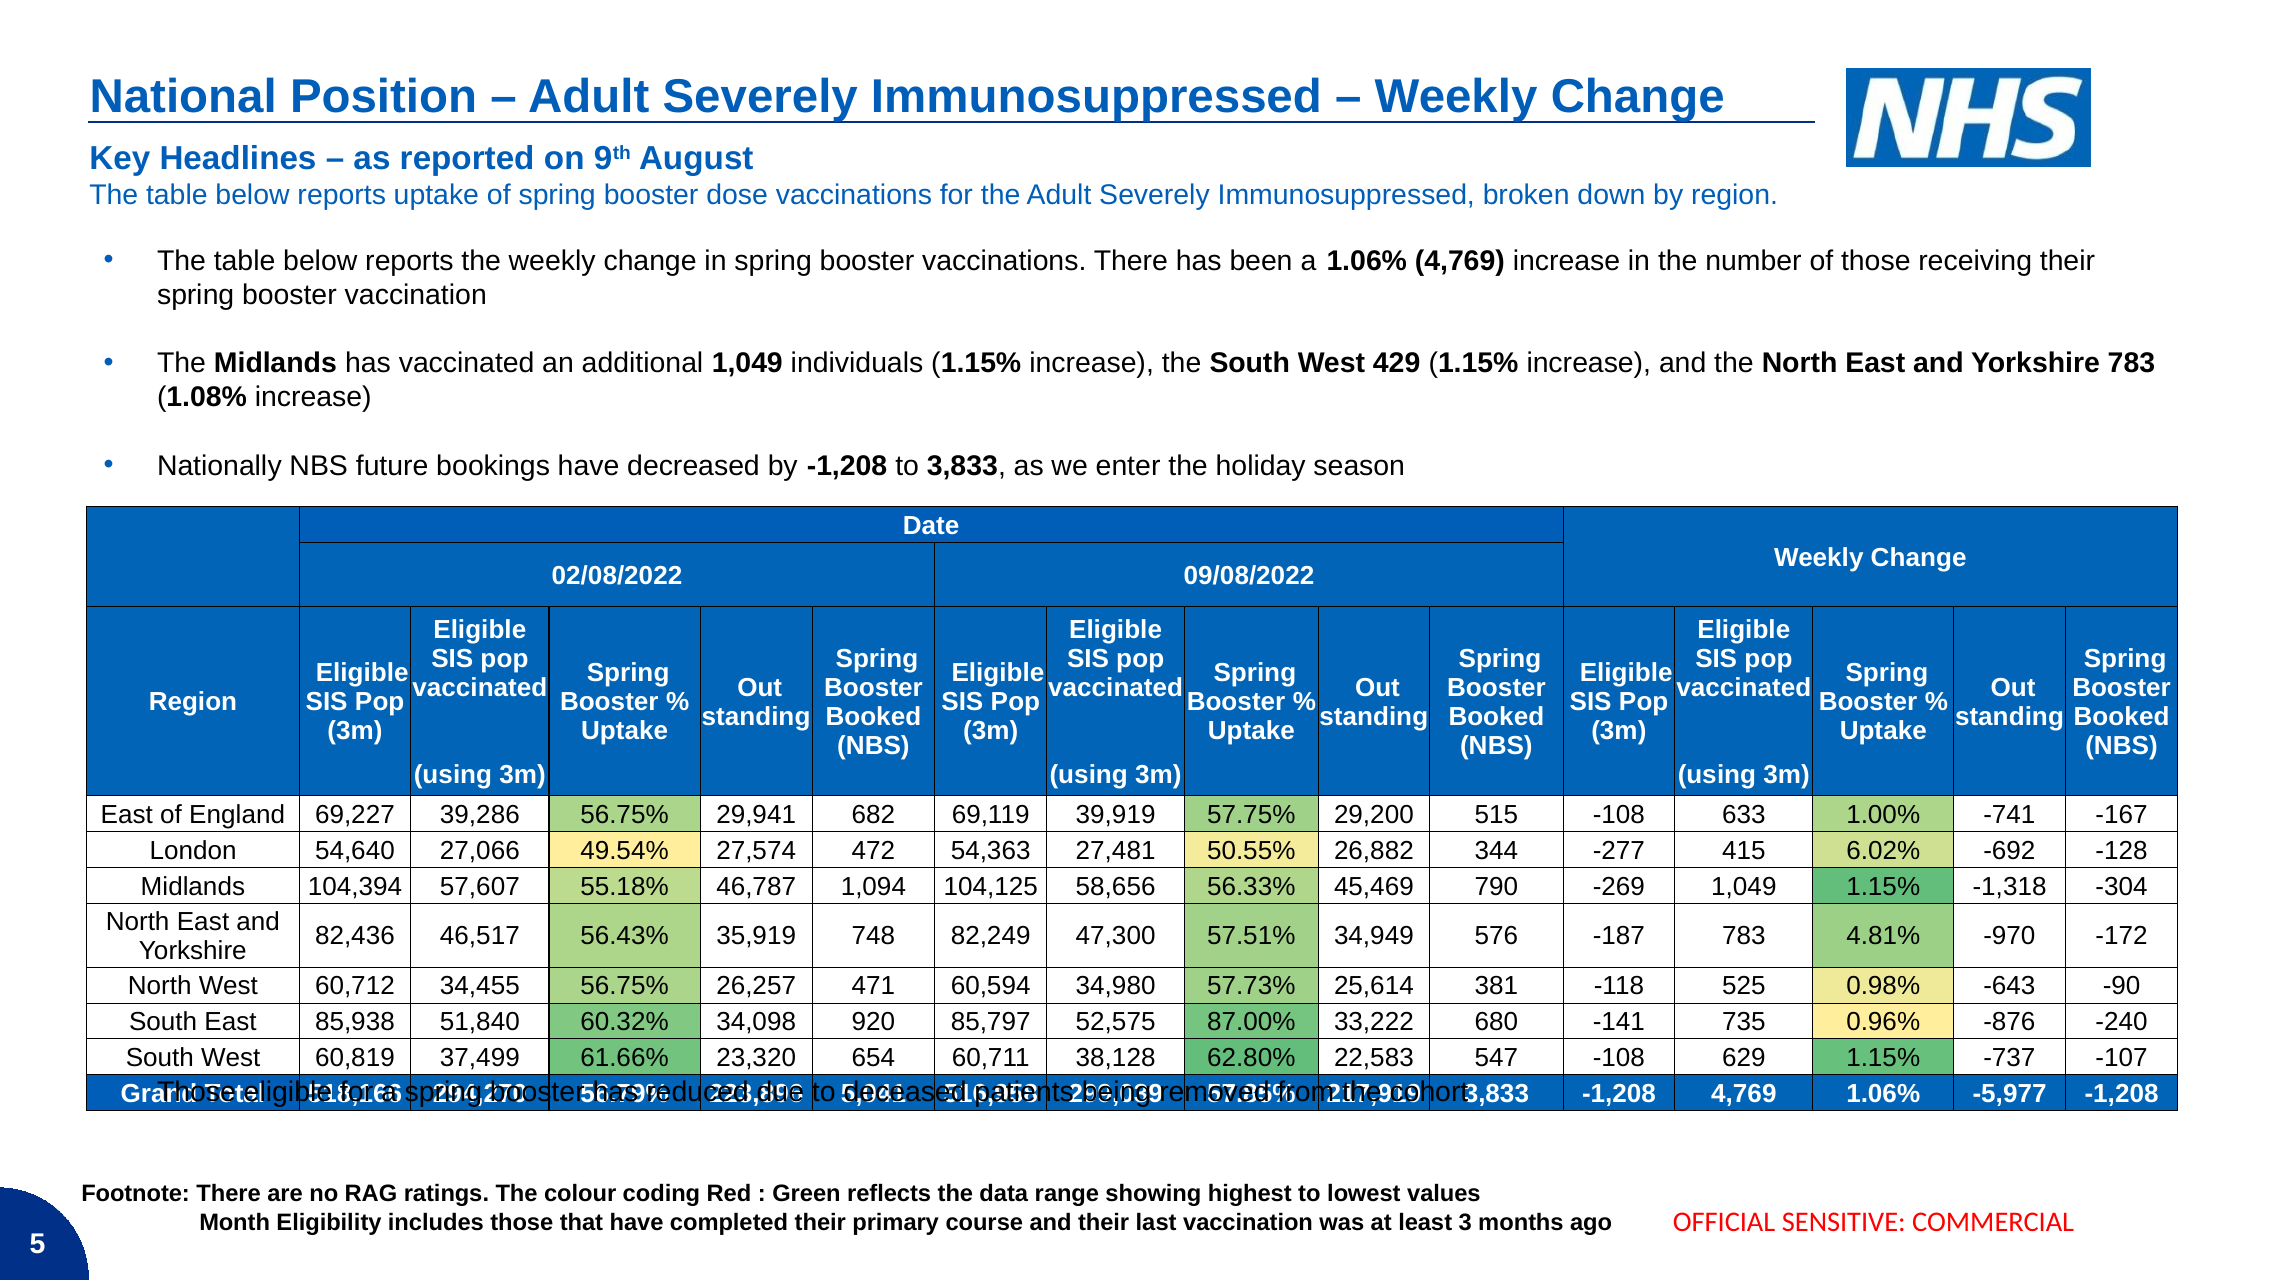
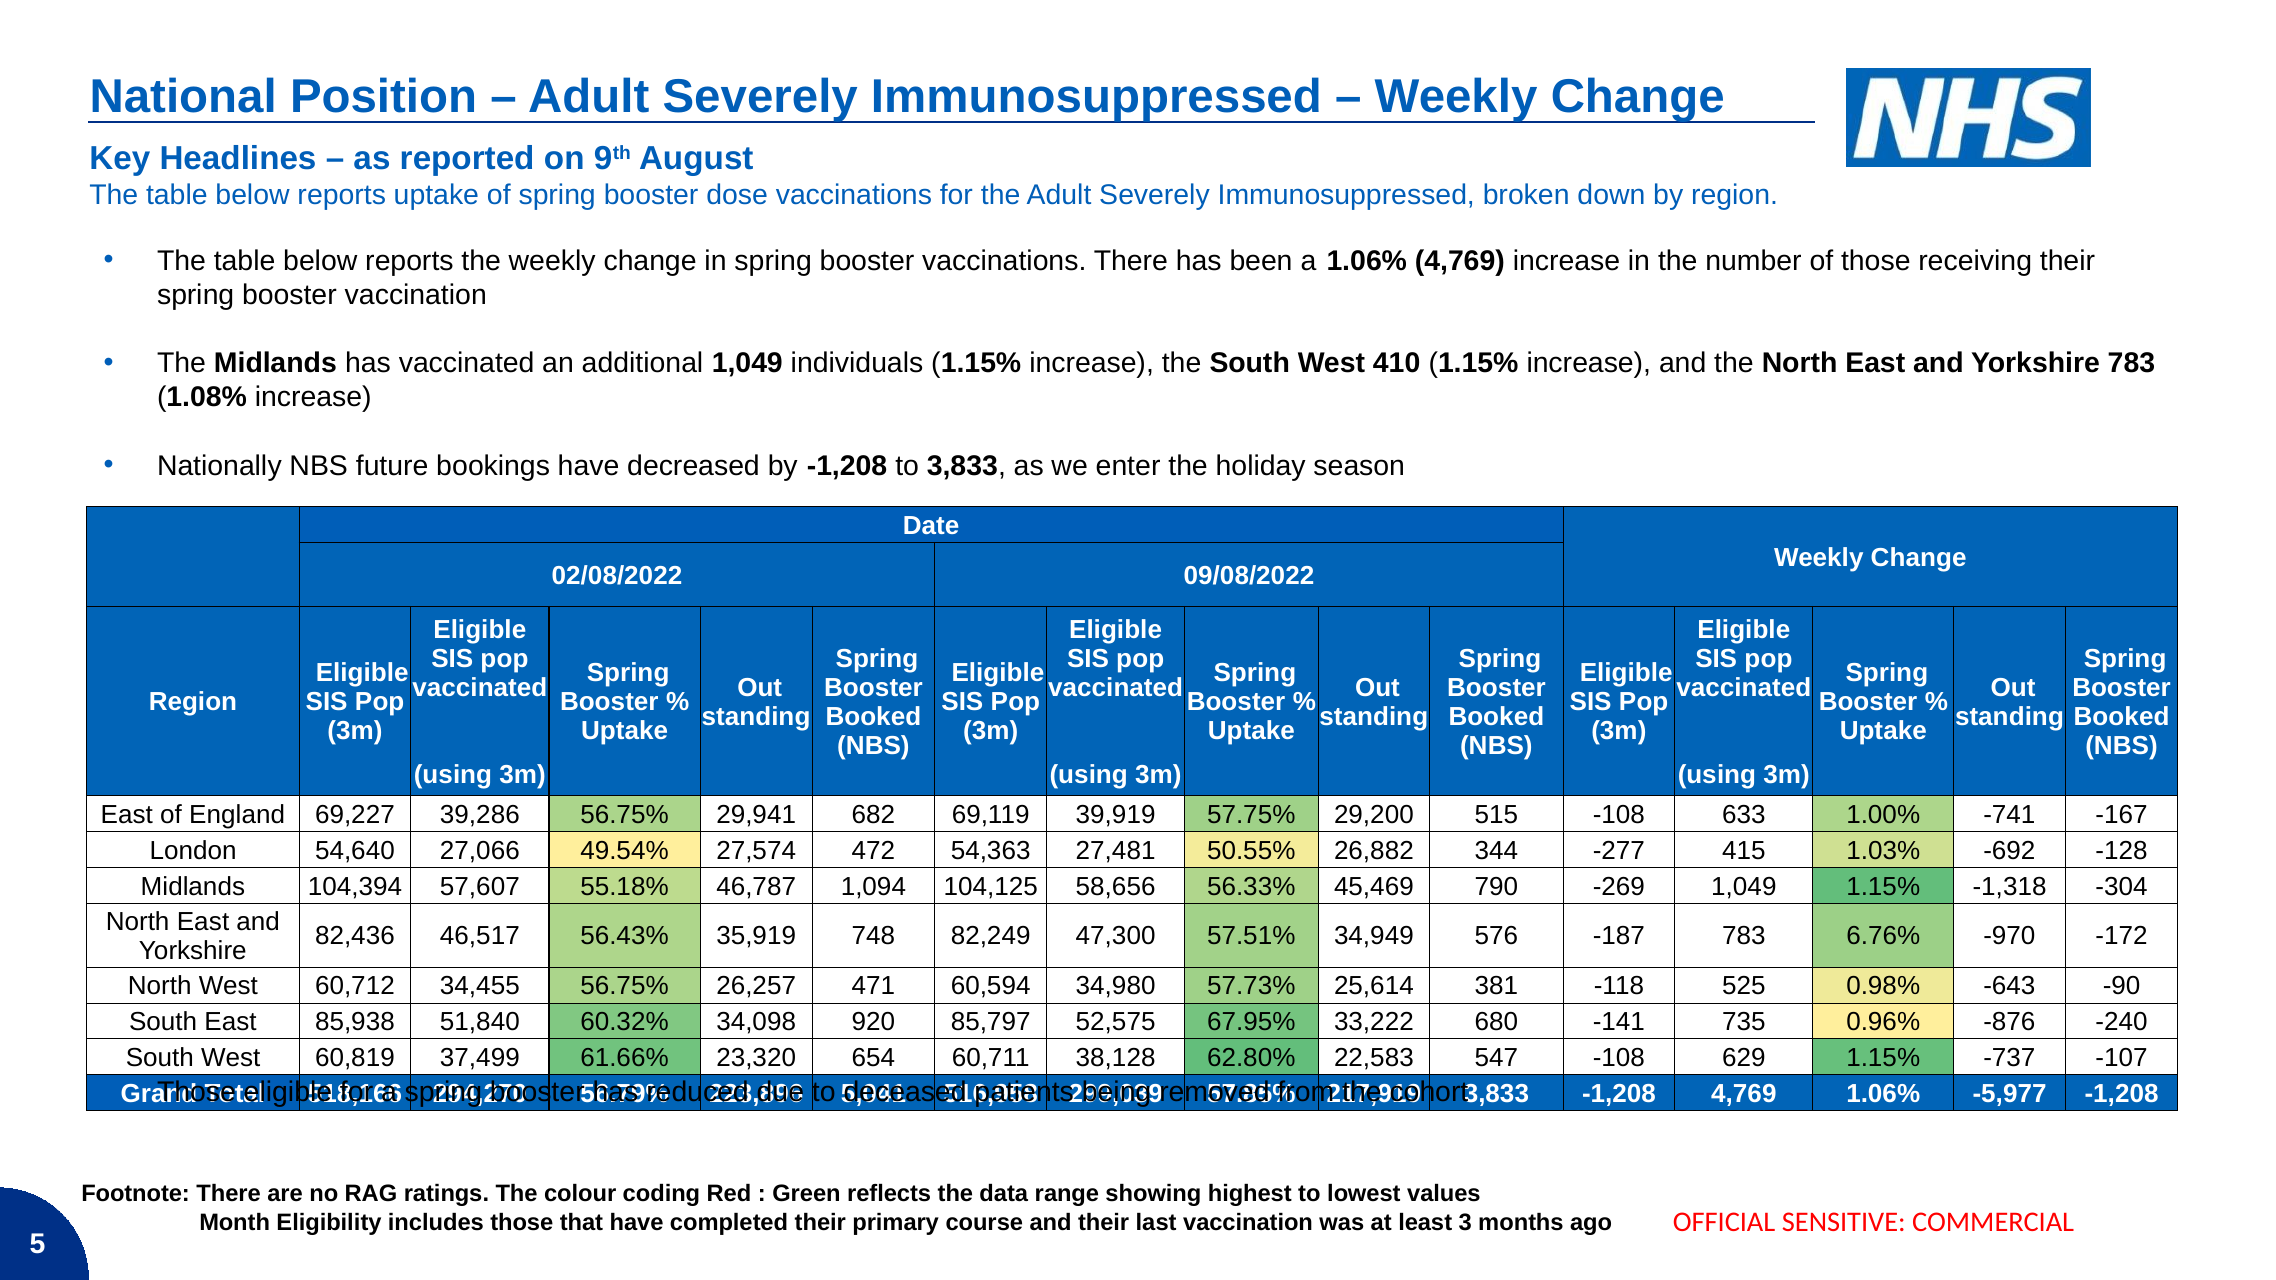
429: 429 -> 410 (1397, 363)
6.02%: 6.02% -> 1.03% (1883, 851)
4.81%: 4.81% -> 6.76% (1883, 937)
87.00%: 87.00% -> 67.95% (1251, 1022)
